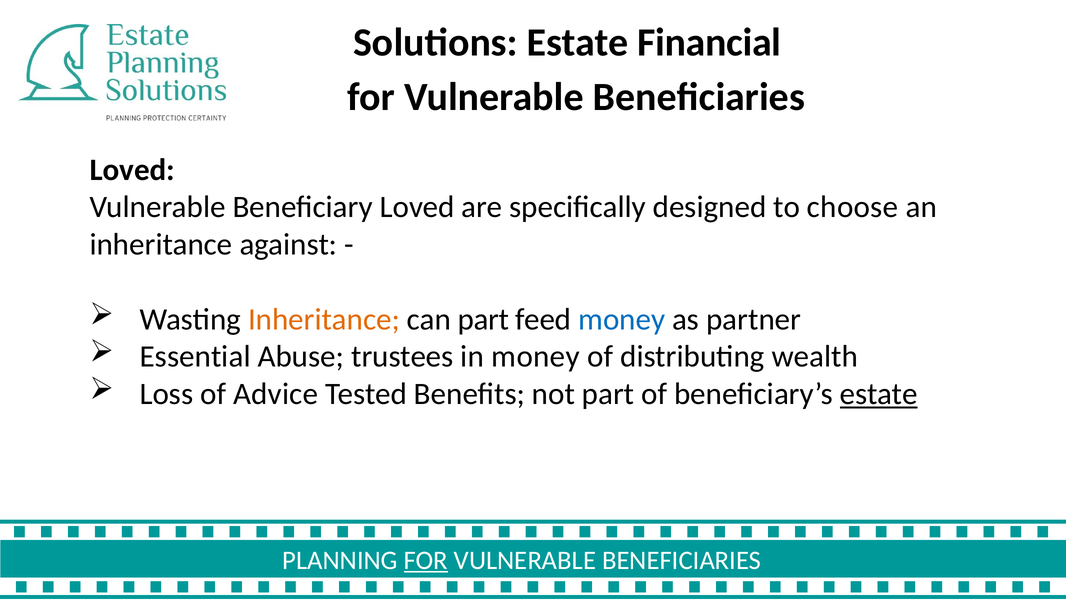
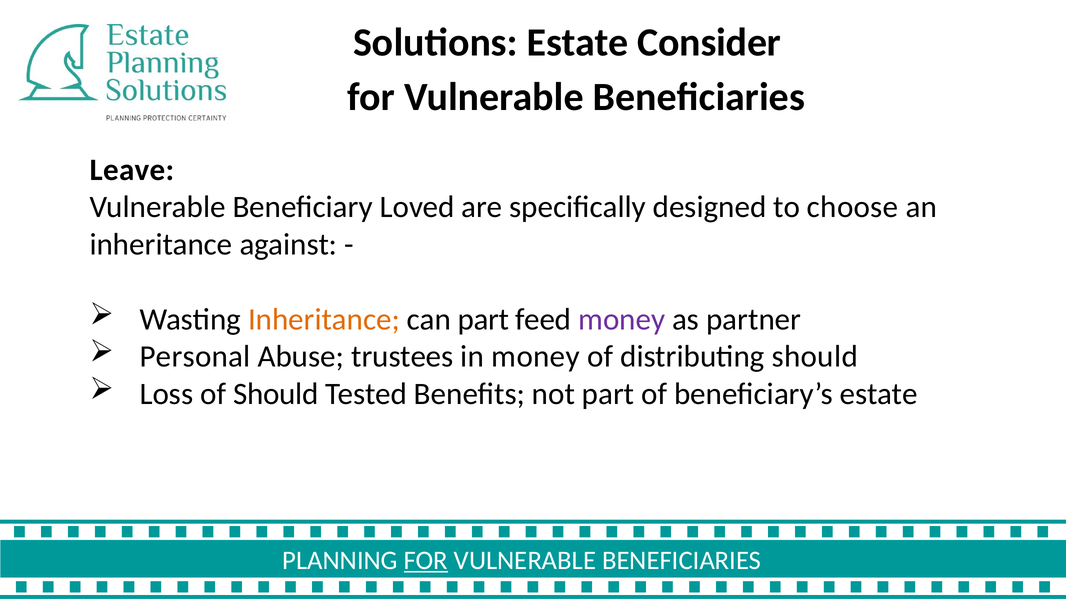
Financial: Financial -> Consider (709, 43)
Loved: Loved -> Leave (132, 170)
money colour: blue -> purple (622, 319)
Essential: Essential -> Personal (195, 356)
distributing wealth: wealth -> should (815, 356)
of Advice: Advice -> Should (276, 394)
estate underline: present -> none (879, 394)
